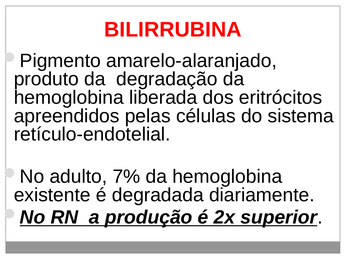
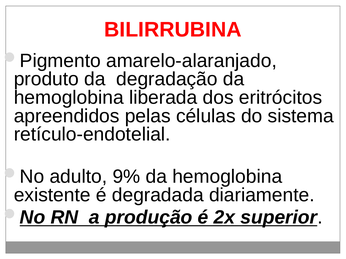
7%: 7% -> 9% (126, 177)
